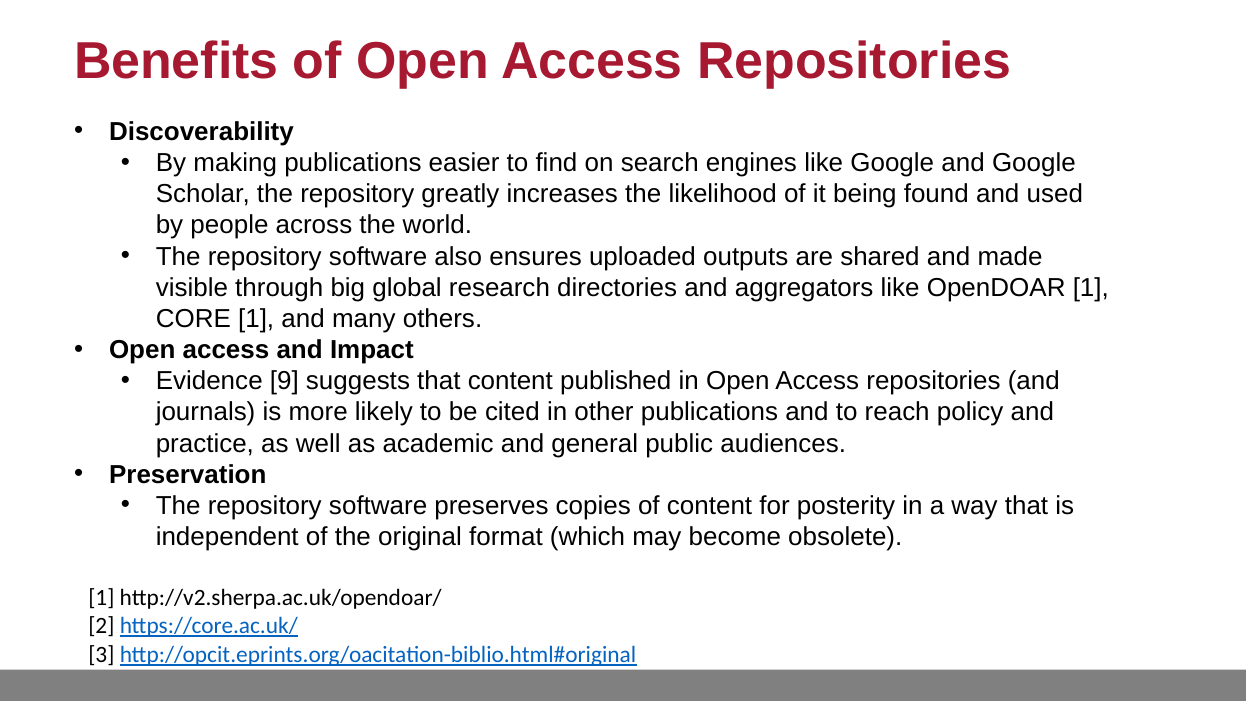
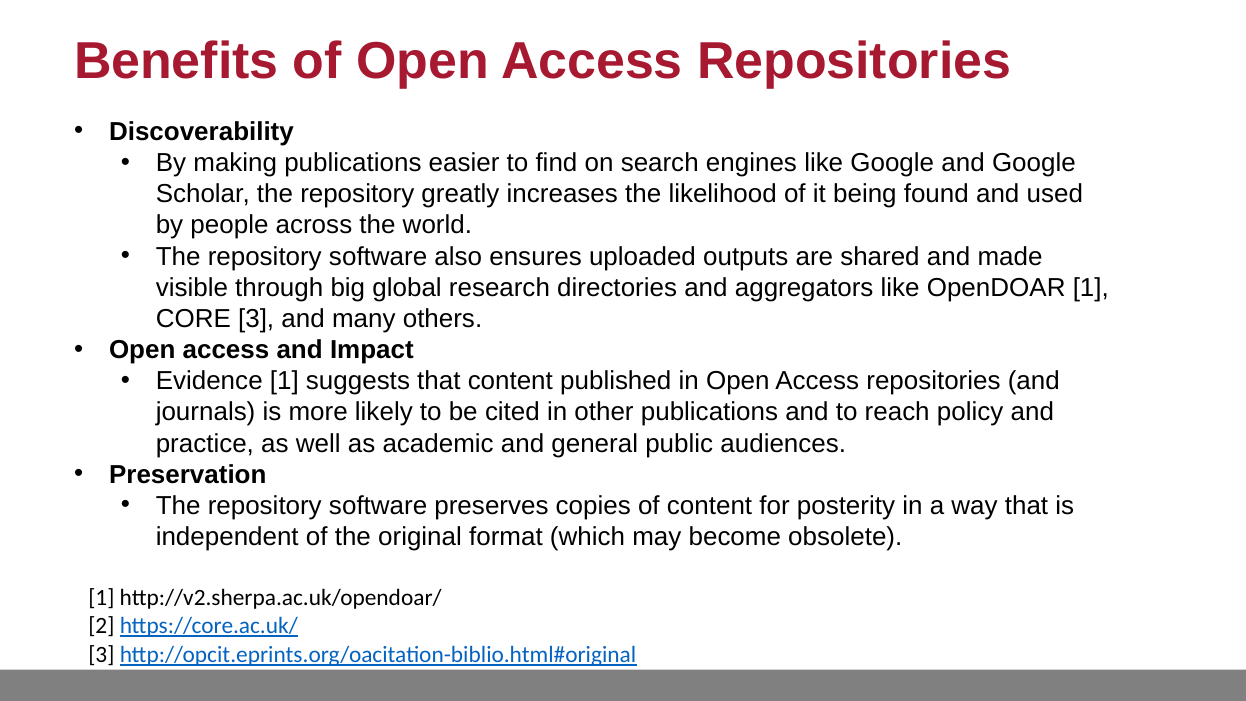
CORE 1: 1 -> 3 (256, 319)
Evidence 9: 9 -> 1 (284, 381)
